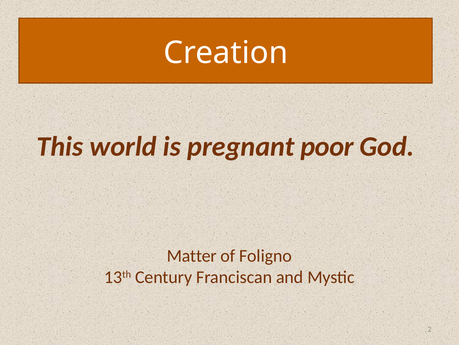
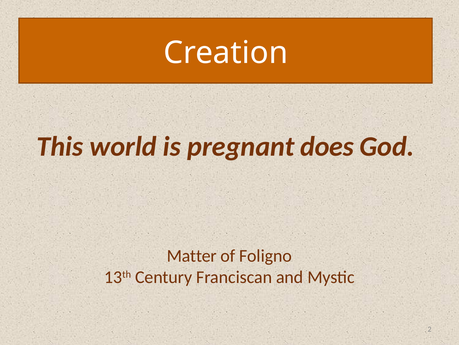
poor: poor -> does (327, 146)
